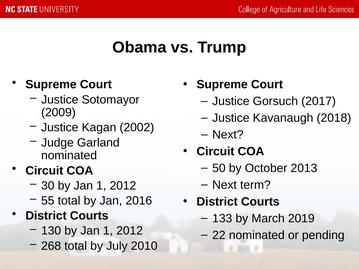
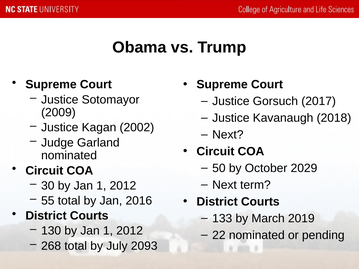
2013: 2013 -> 2029 (304, 168)
2010: 2010 -> 2093 (144, 246)
